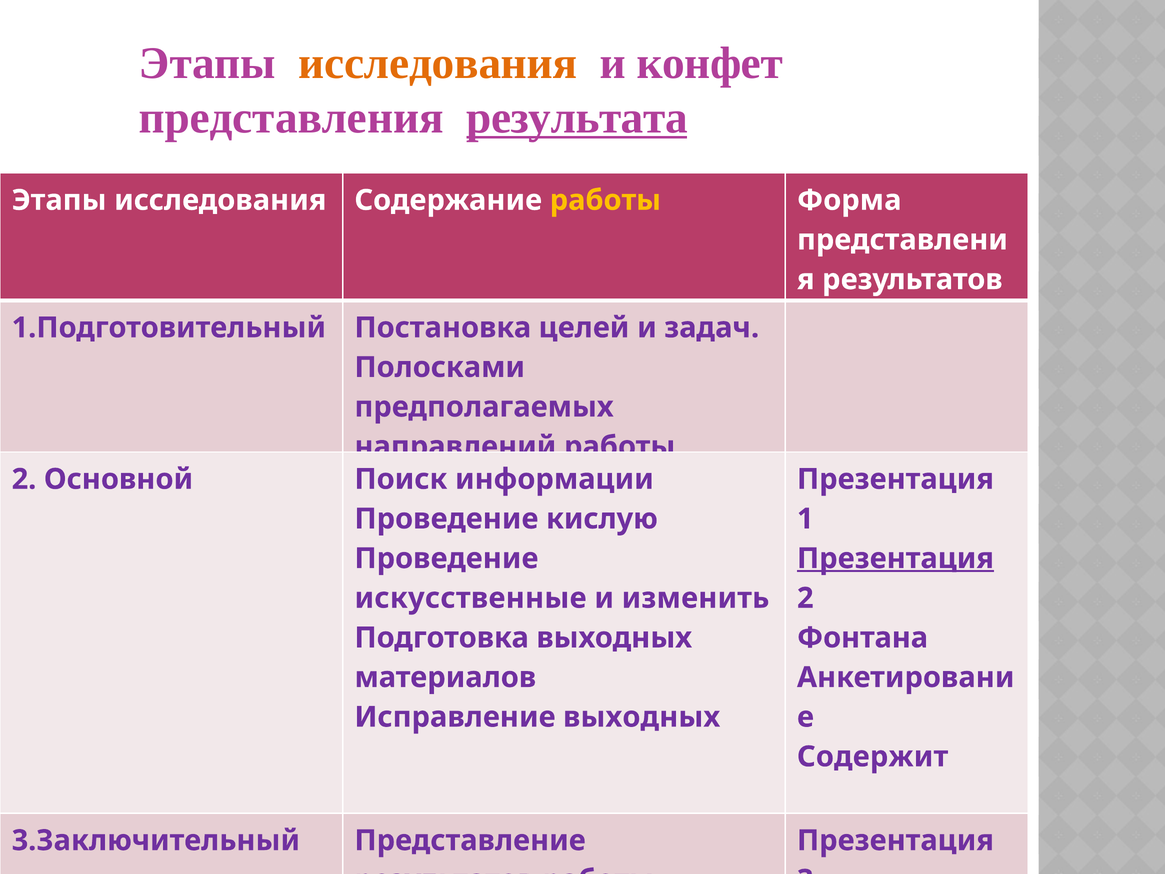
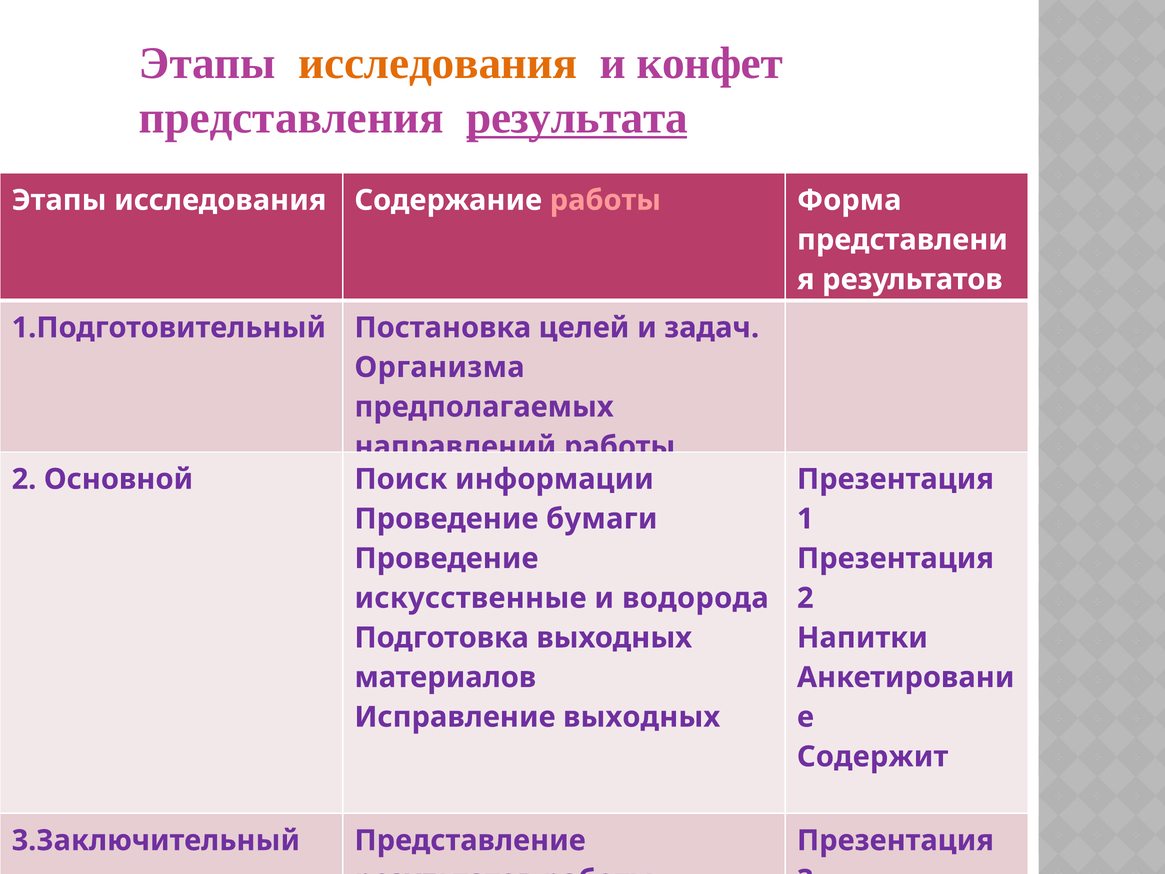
работы colour: yellow -> pink (605, 200)
Полосками: Полосками -> Организма (440, 367)
кислую: кислую -> бумаги (602, 519)
Презентация underline: present -> none (895, 558)
изменить: изменить -> водорода (695, 598)
Фонтана: Фонтана -> Напитки (862, 638)
